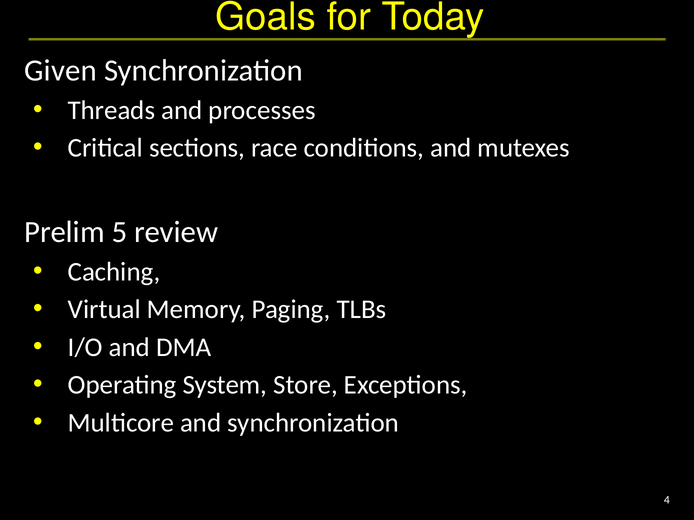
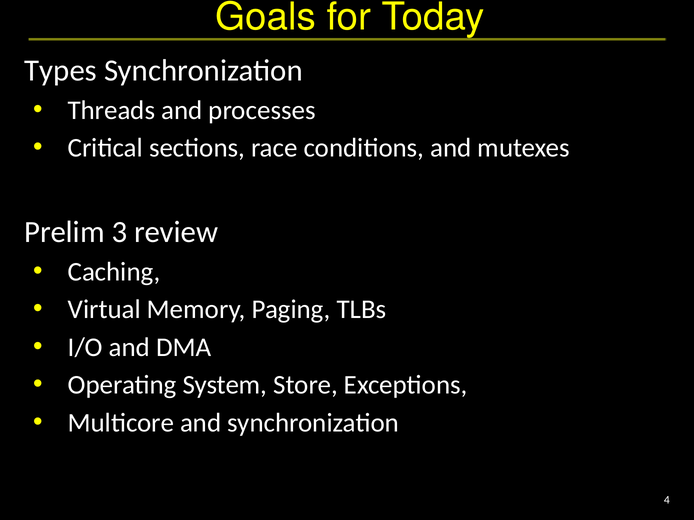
Given: Given -> Types (61, 70)
5: 5 -> 3 (120, 232)
